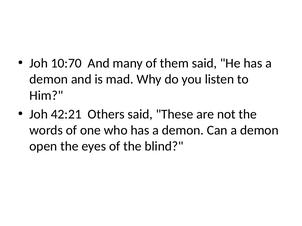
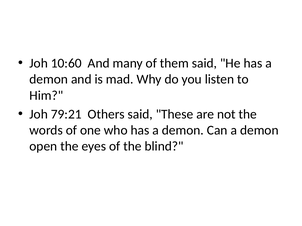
10:70: 10:70 -> 10:60 (66, 63)
42:21: 42:21 -> 79:21 (66, 114)
